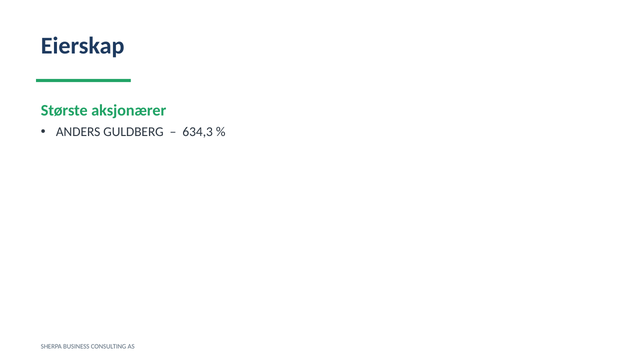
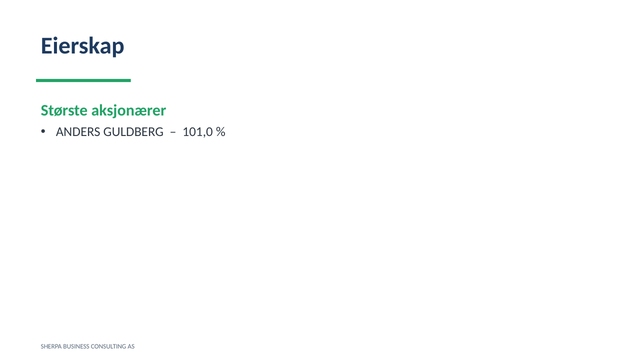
634,3: 634,3 -> 101,0 (198, 132)
